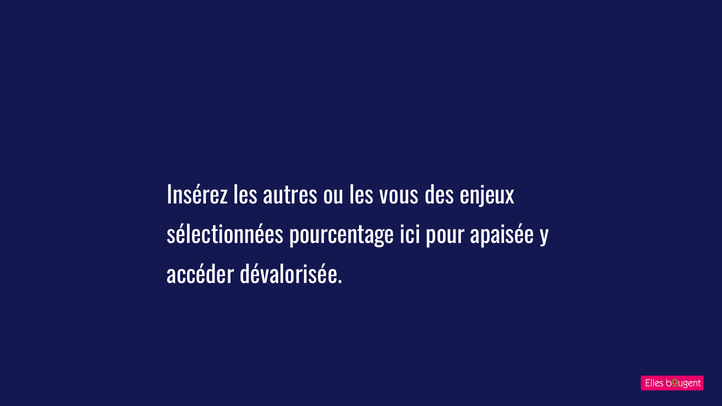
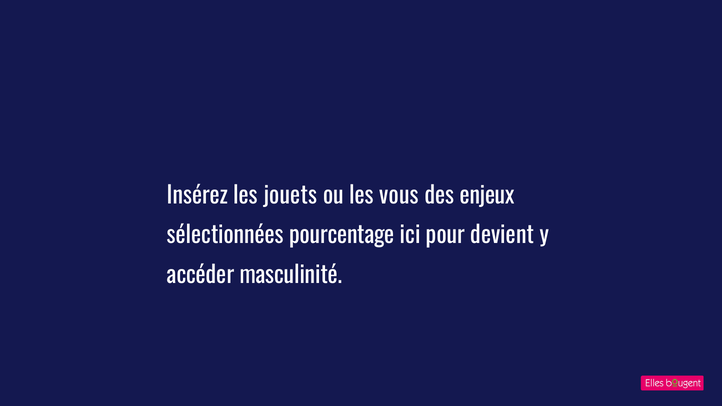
autres: autres -> jouets (290, 196)
apaisée: apaisée -> devient (502, 236)
dévalorisée: dévalorisée -> masculinité (291, 275)
